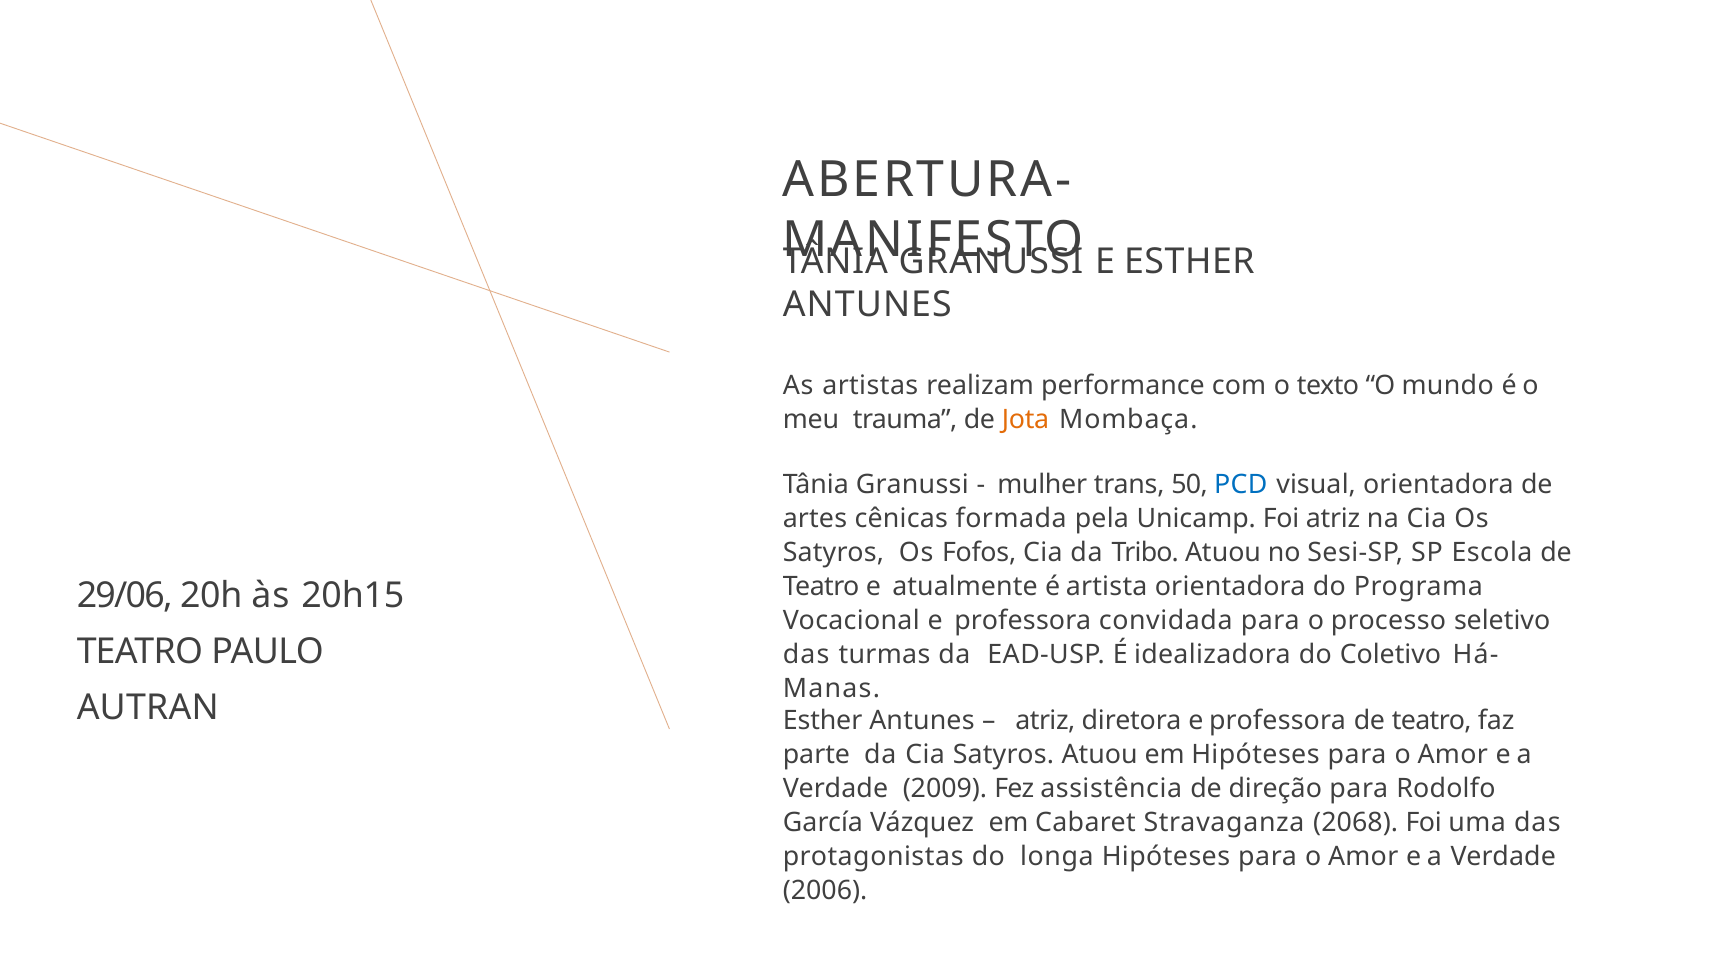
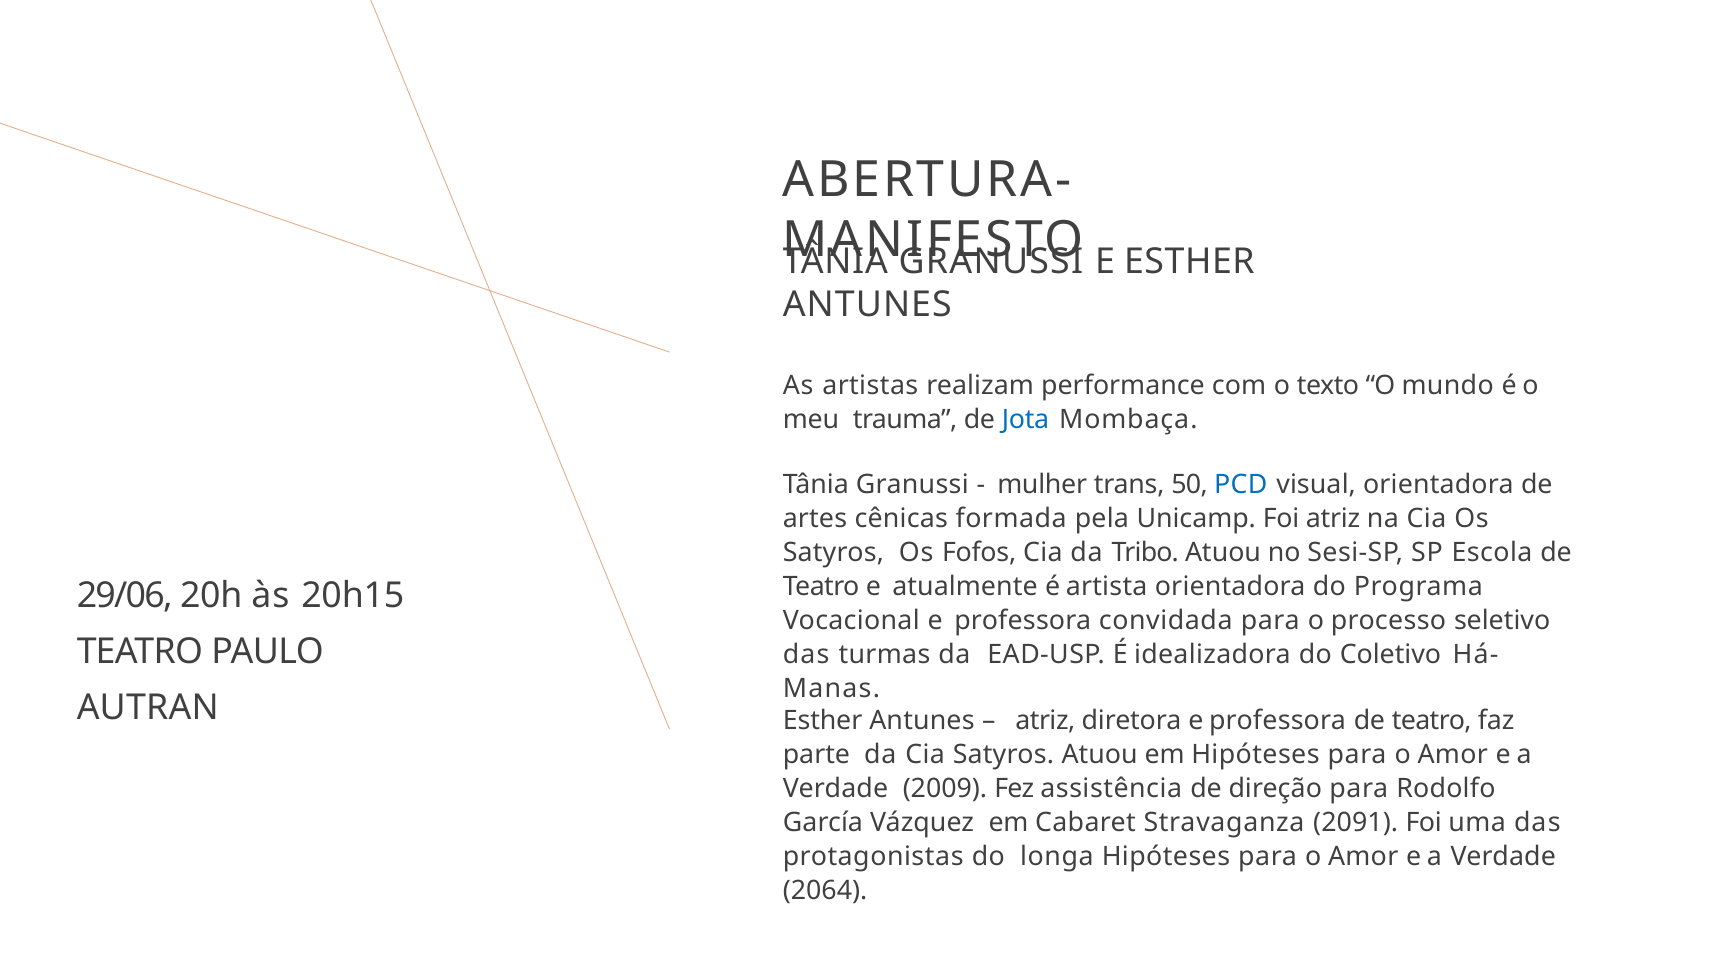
Jota colour: orange -> blue (1026, 419)
2068: 2068 -> 2091 (1356, 823)
2006: 2006 -> 2064 (825, 891)
